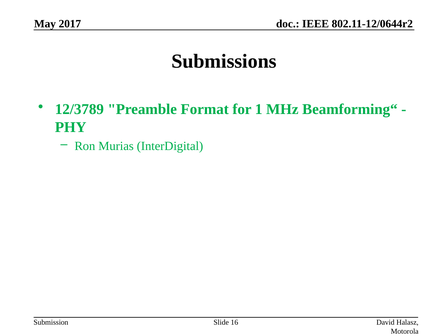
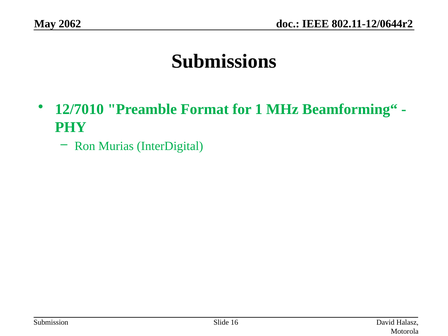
2017: 2017 -> 2062 (70, 24)
12/3789: 12/3789 -> 12/7010 (79, 109)
